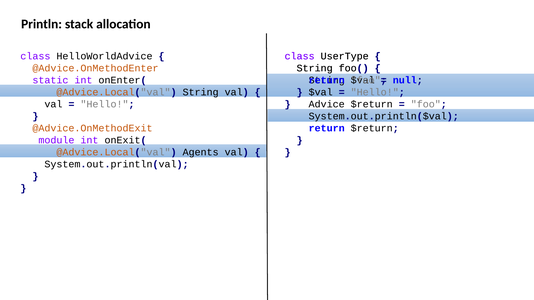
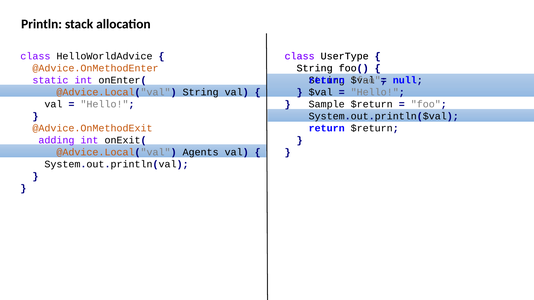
Advice: Advice -> Sample (327, 104)
module: module -> adding (56, 140)
